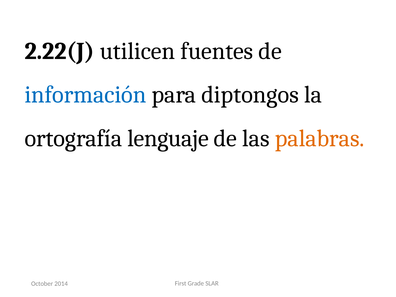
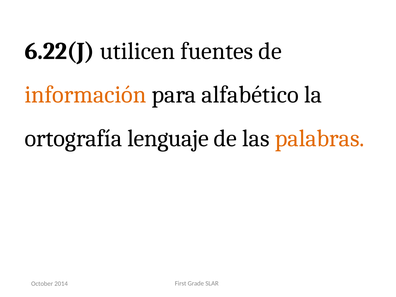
2.22(J: 2.22(J -> 6.22(J (60, 51)
información colour: blue -> orange (85, 95)
diptongos: diptongos -> alfabético (250, 95)
